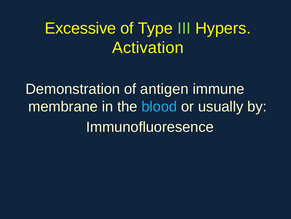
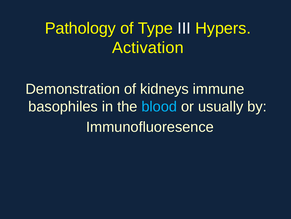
Excessive: Excessive -> Pathology (80, 28)
III colour: light green -> white (184, 28)
antigen: antigen -> kidneys (165, 89)
membrane: membrane -> basophiles (63, 106)
